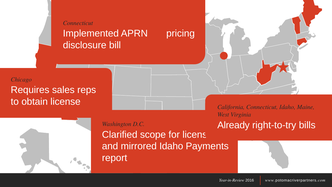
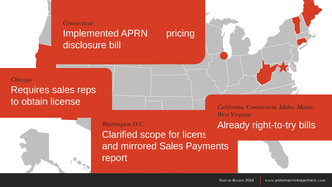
mirrored Idaho: Idaho -> Sales (171, 146)
